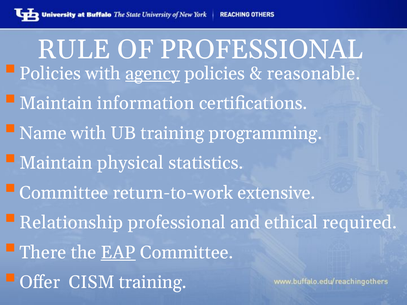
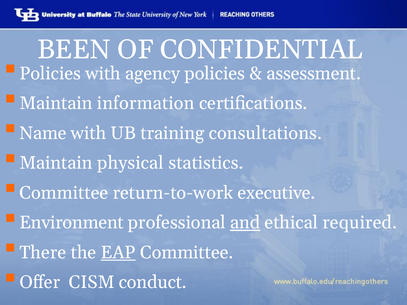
RULE: RULE -> BEEN (74, 49)
OF PROFESSIONAL: PROFESSIONAL -> CONFIDENTIAL (262, 49)
agency underline: present -> none (153, 74)
reasonable: reasonable -> assessment (314, 74)
programming: programming -> consultations (265, 133)
extensive: extensive -> executive (277, 193)
Relationship: Relationship -> Environment (72, 223)
and underline: none -> present (245, 223)
CISM training: training -> conduct (153, 282)
